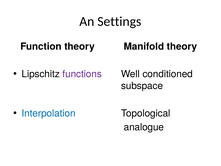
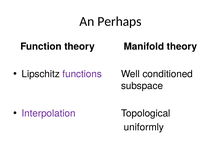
Settings: Settings -> Perhaps (119, 21)
Interpolation colour: blue -> purple (49, 113)
analogue: analogue -> uniformly (144, 127)
